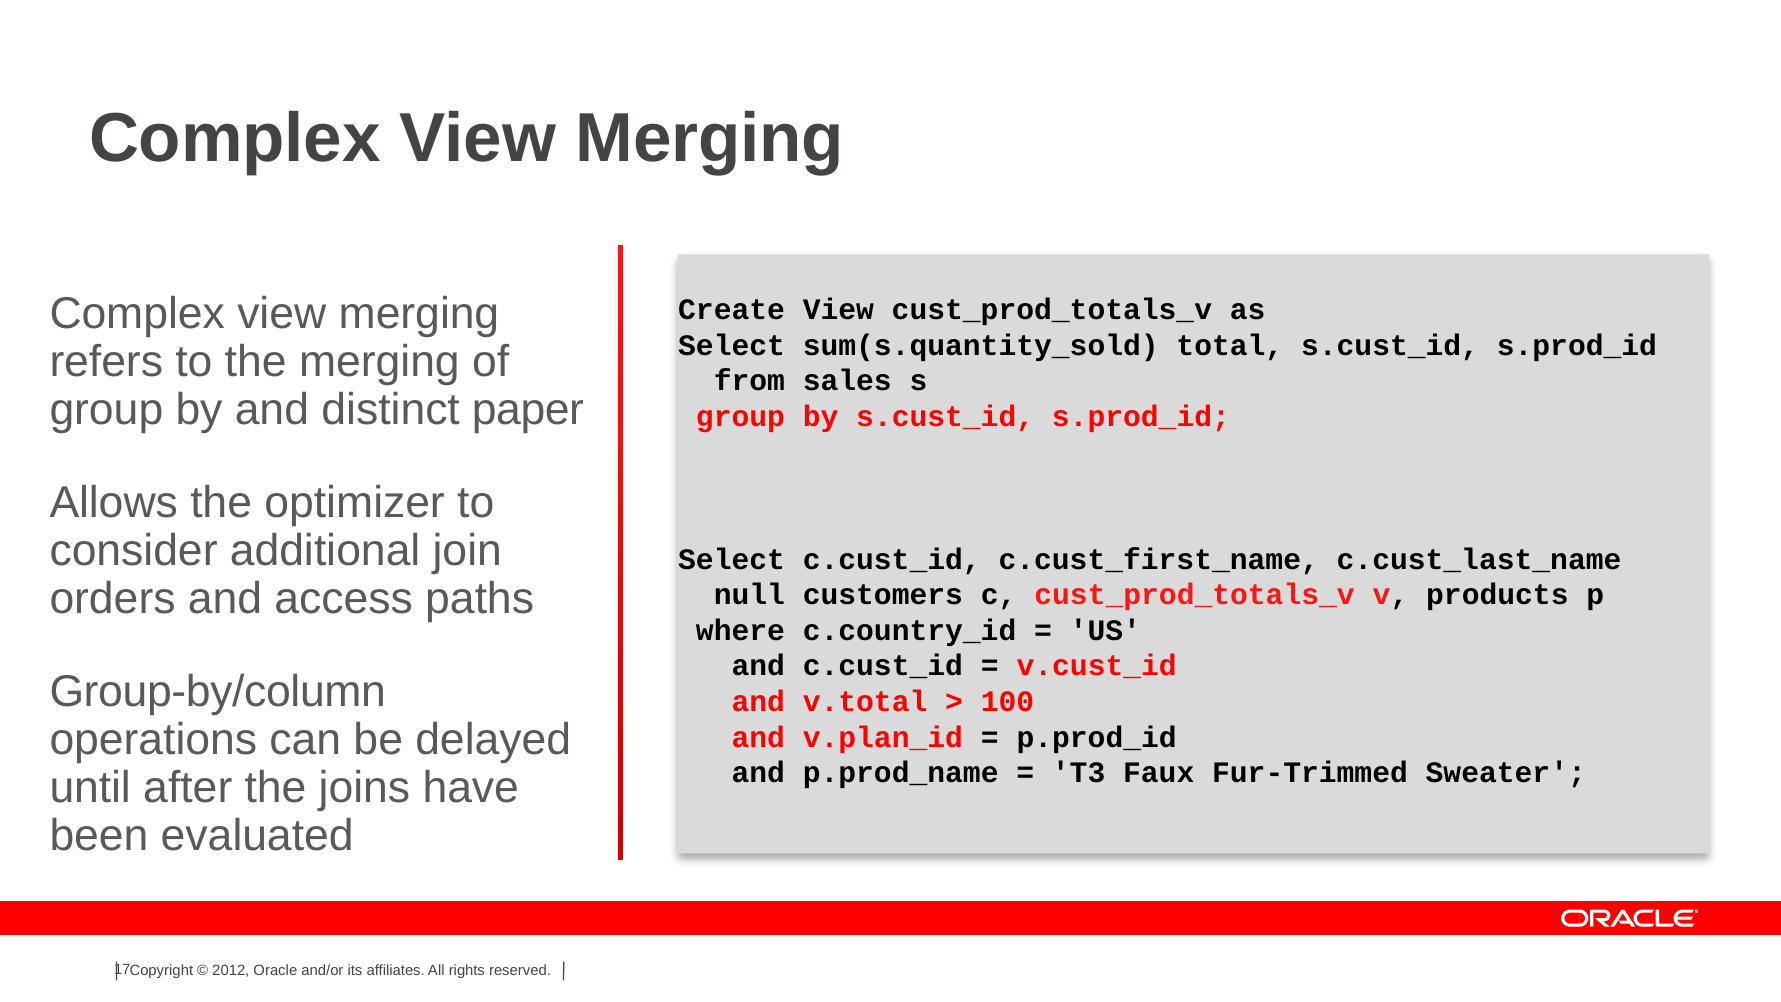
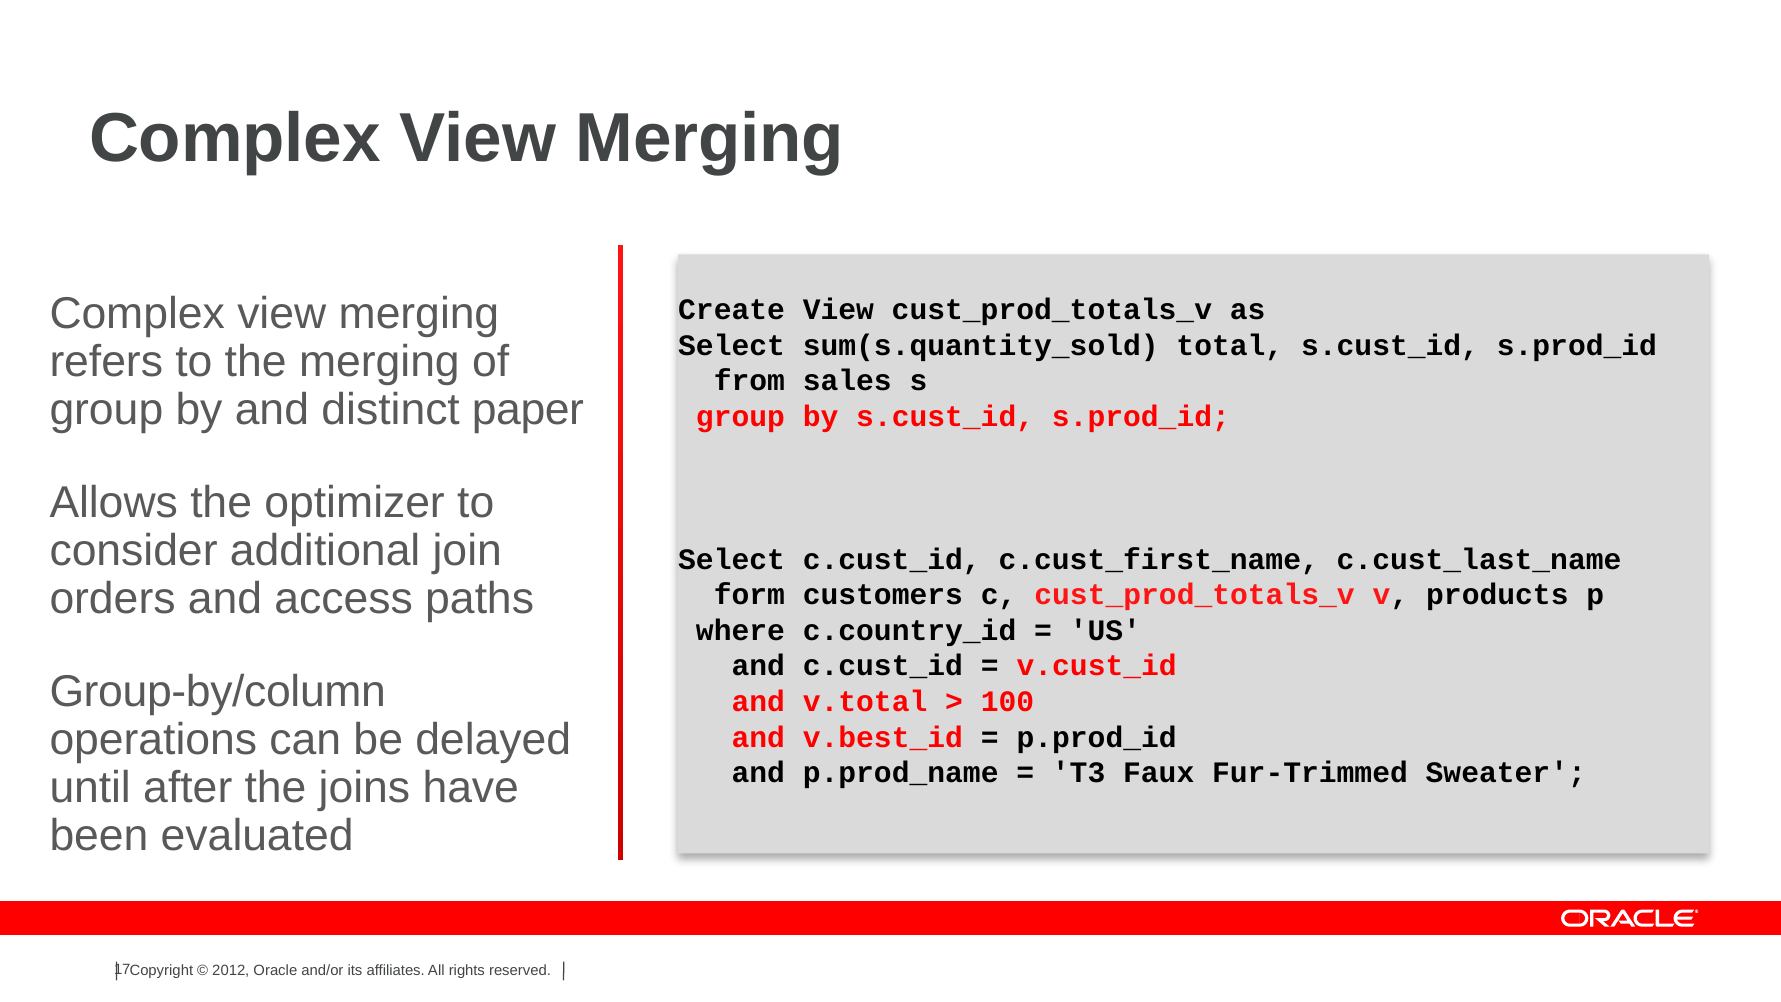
null: null -> form (749, 595)
v.plan_id: v.plan_id -> v.best_id (883, 737)
